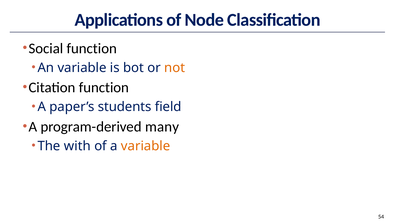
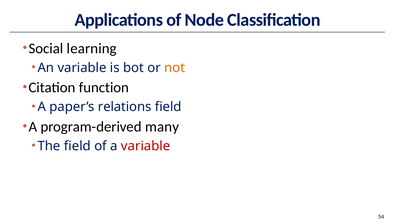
Social function: function -> learning (92, 48)
students: students -> relations (125, 107)
The with: with -> field (77, 146)
variable colour: orange -> red (146, 146)
